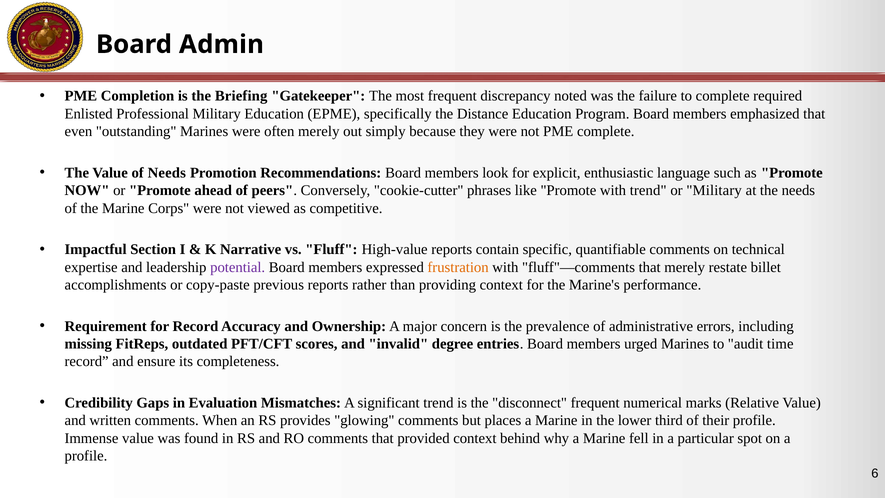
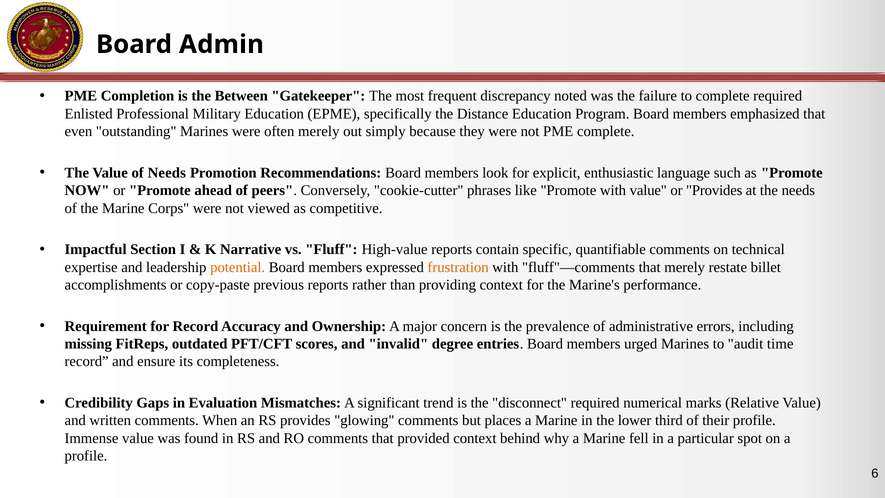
Briefing: Briefing -> Between (241, 96)
with trend: trend -> value (648, 190)
or Military: Military -> Provides (714, 190)
potential colour: purple -> orange (238, 267)
disconnect frequent: frequent -> required (595, 403)
